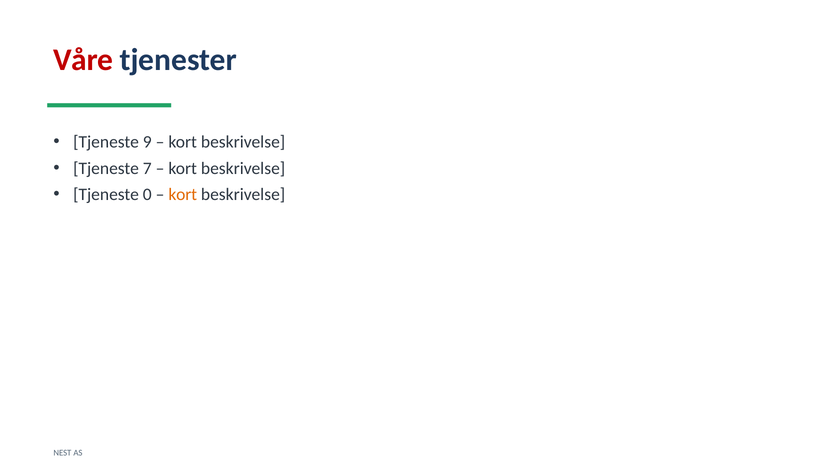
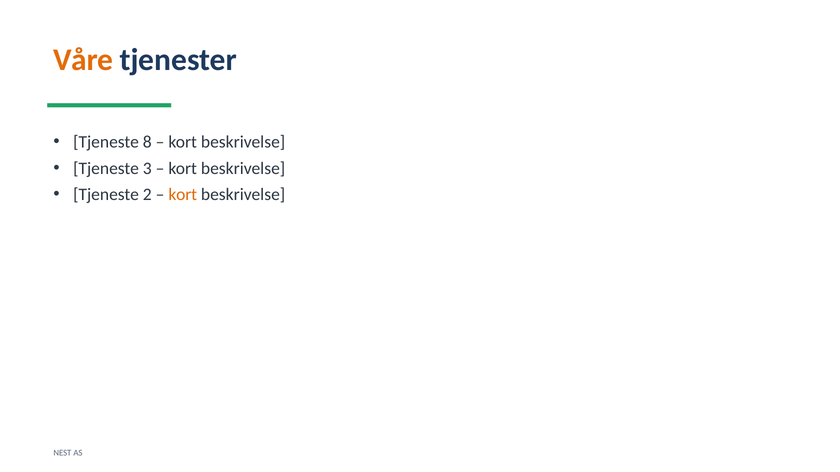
Våre colour: red -> orange (83, 60)
9: 9 -> 8 (147, 142)
7: 7 -> 3 (147, 169)
0: 0 -> 2 (147, 195)
